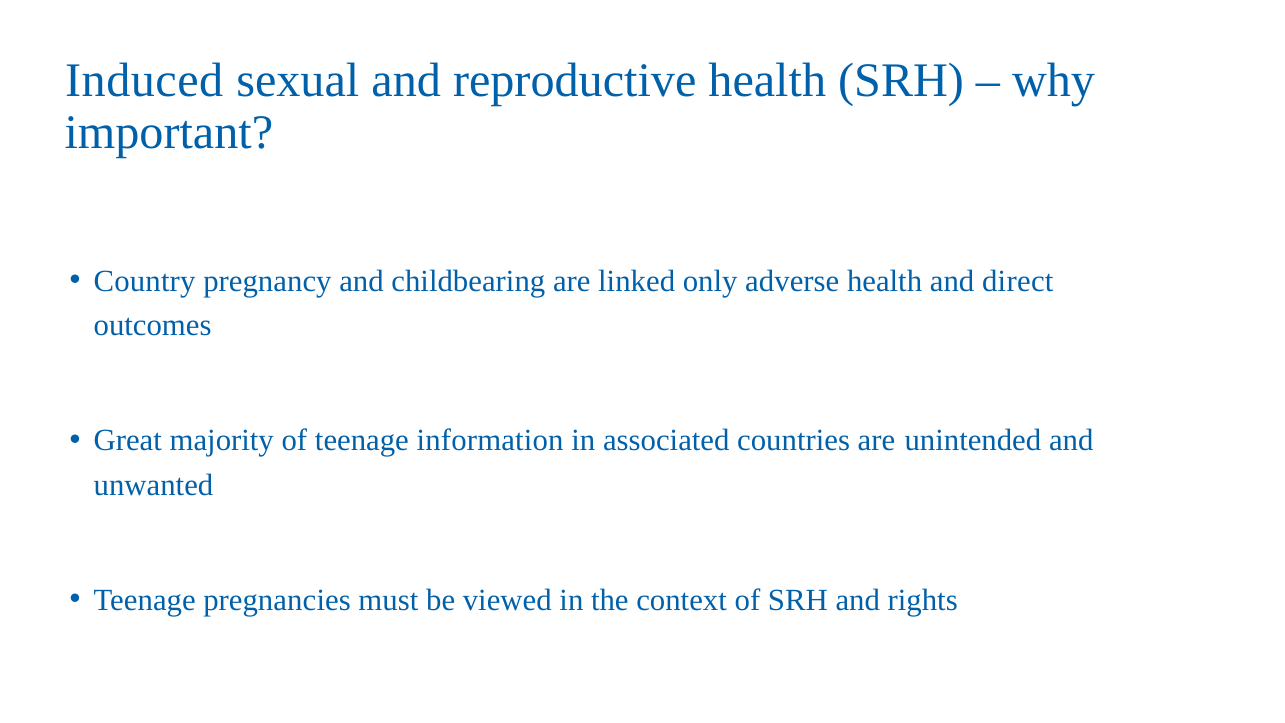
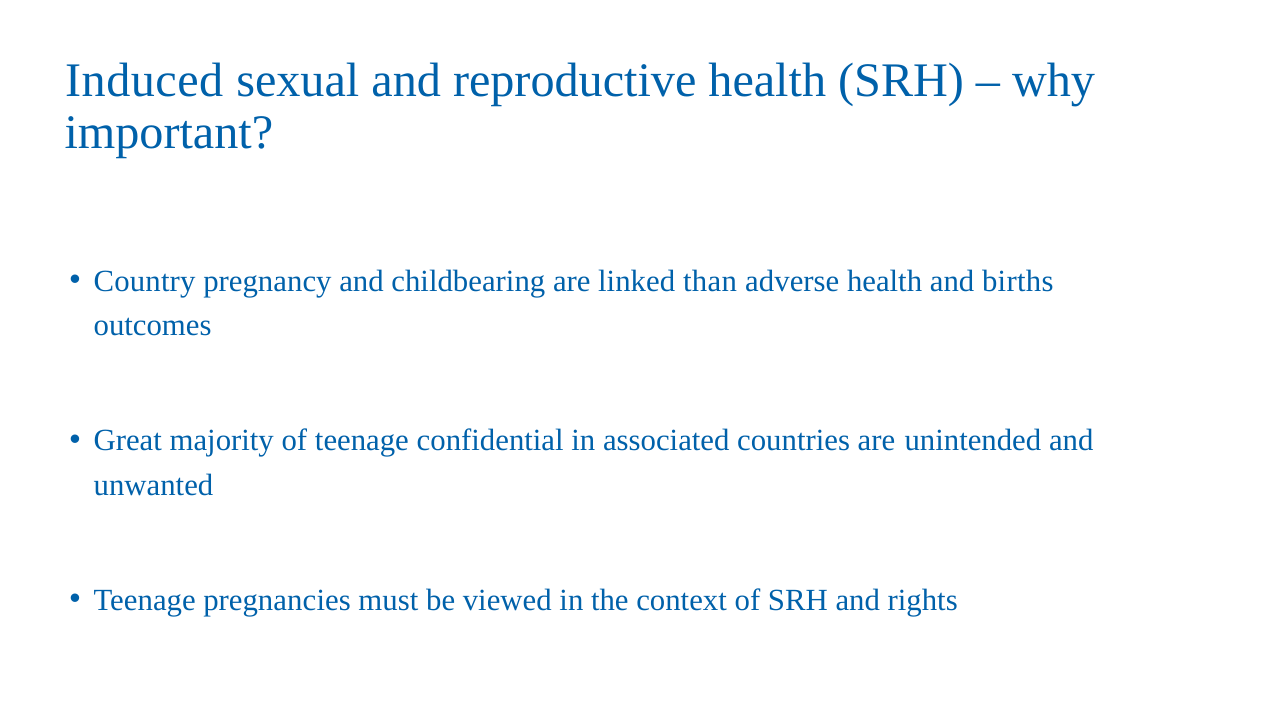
only: only -> than (710, 281)
direct: direct -> births (1018, 281)
information: information -> confidential (490, 441)
